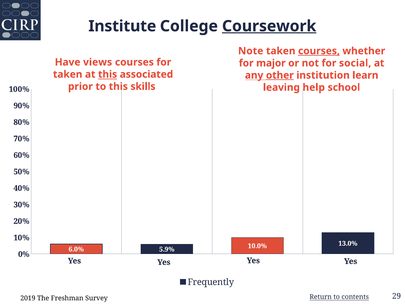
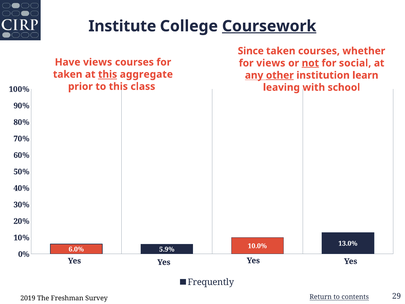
Note: Note -> Since (251, 51)
courses underline: present -> none (319, 51)
for major: major -> views (271, 63)
not underline: none -> present (310, 63)
associated: associated -> aggregate (146, 74)
skills: skills -> class (143, 86)
help: help -> with (314, 87)
